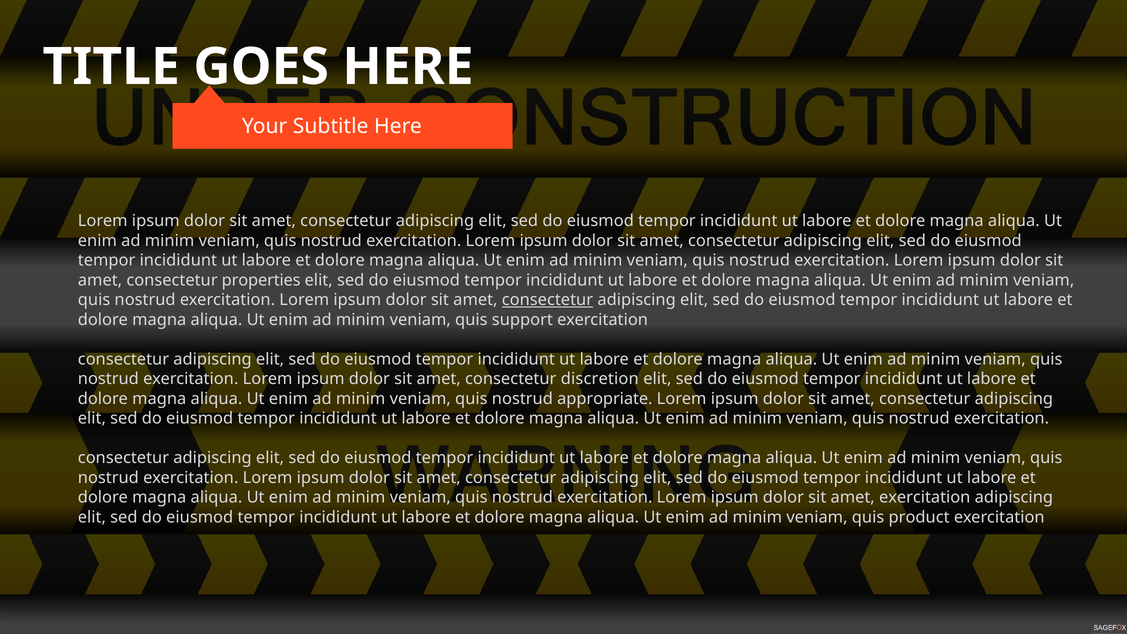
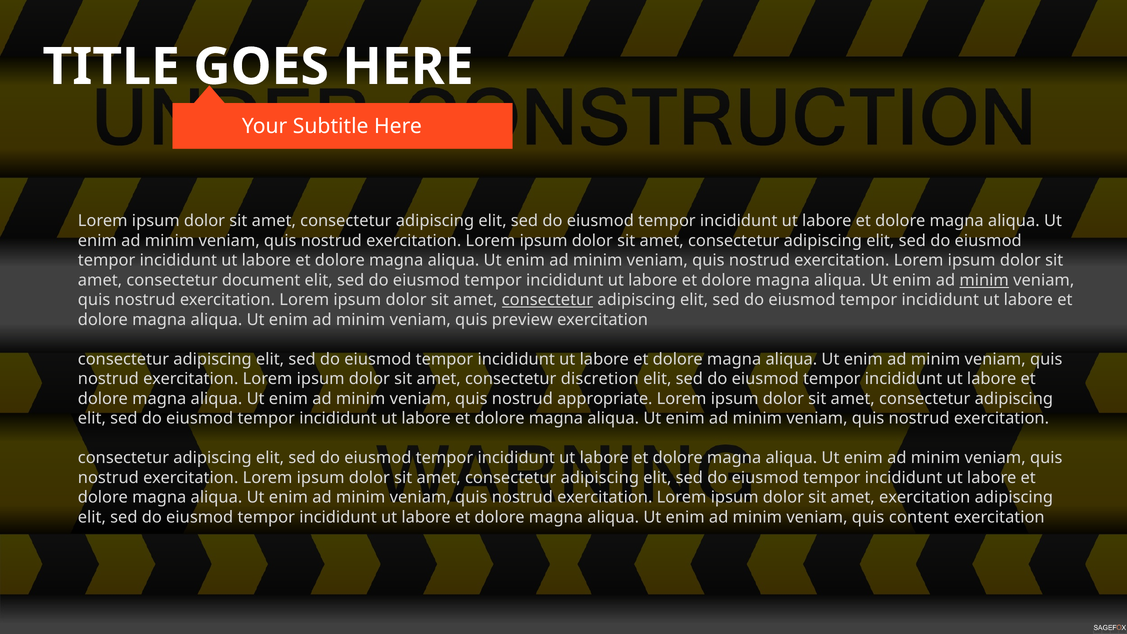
properties: properties -> document (261, 280)
minim underline: none -> present (984, 280)
support: support -> preview (522, 320)
product: product -> content (919, 517)
